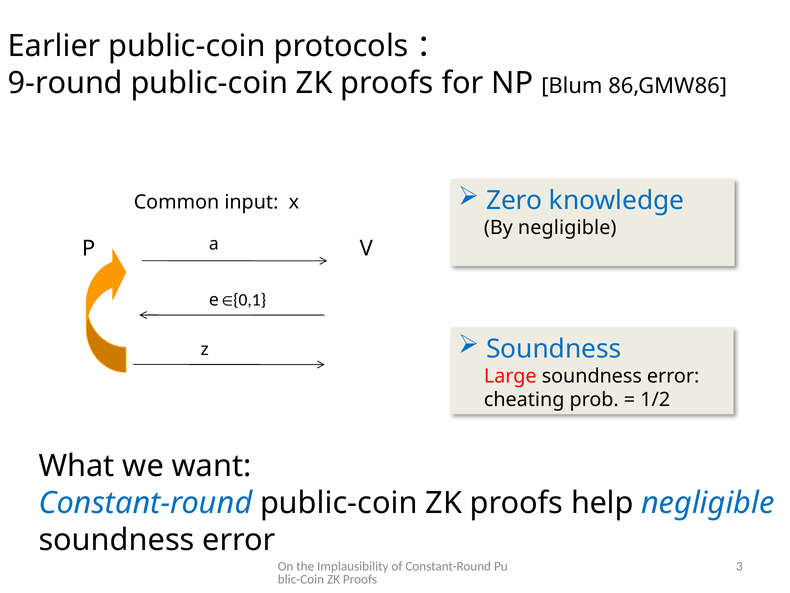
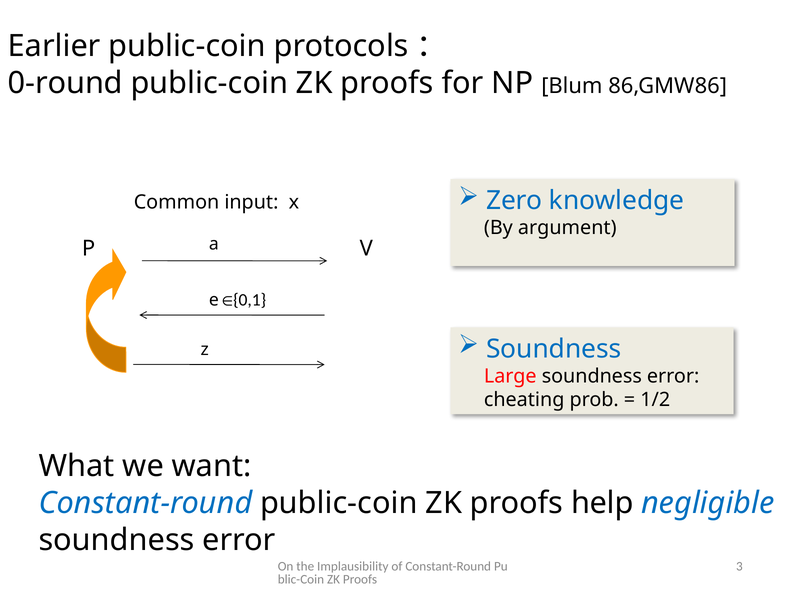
9-round: 9-round -> 0-round (65, 83)
By negligible: negligible -> argument (567, 228)
